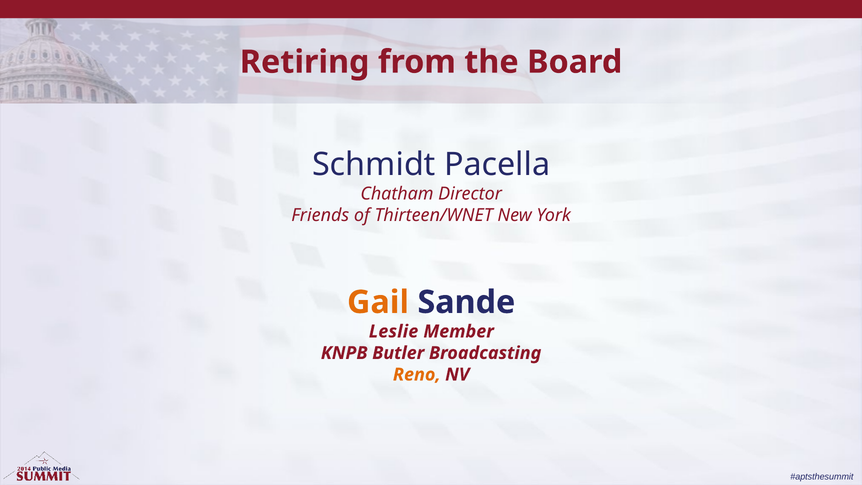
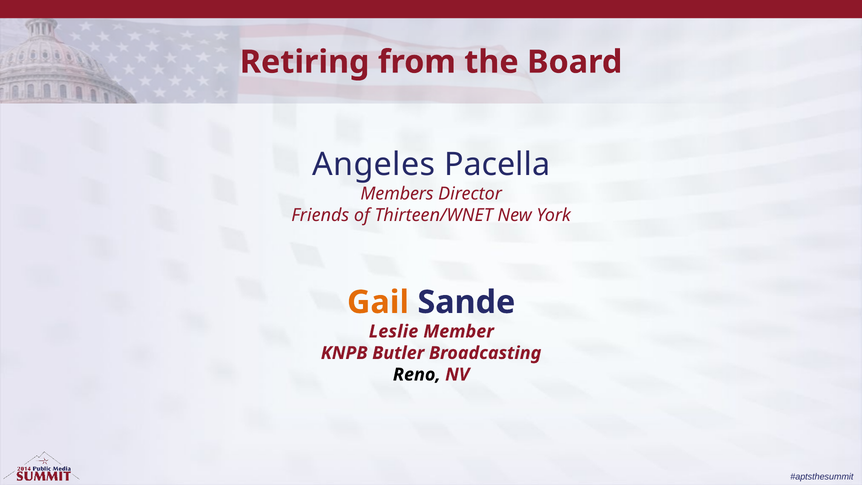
Schmidt: Schmidt -> Angeles (374, 164)
Chatham: Chatham -> Members (397, 194)
Reno colour: orange -> black (417, 375)
